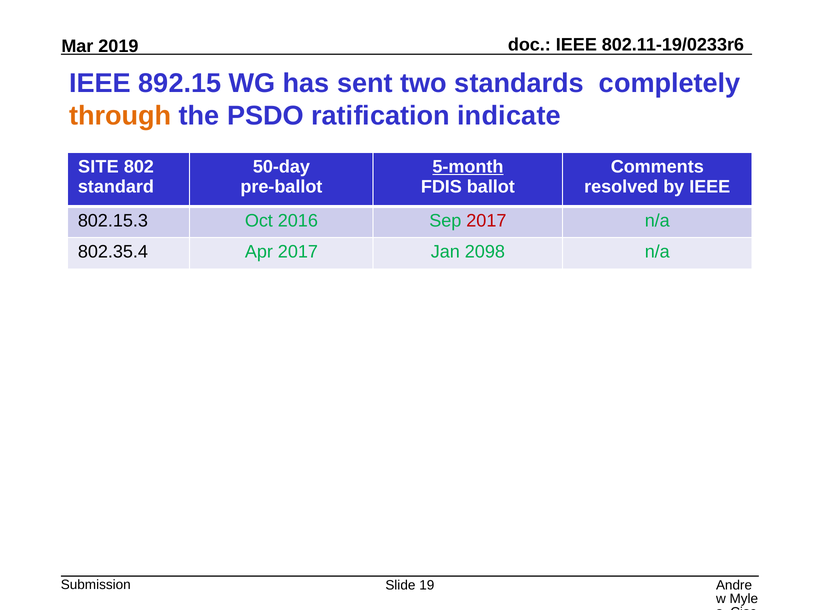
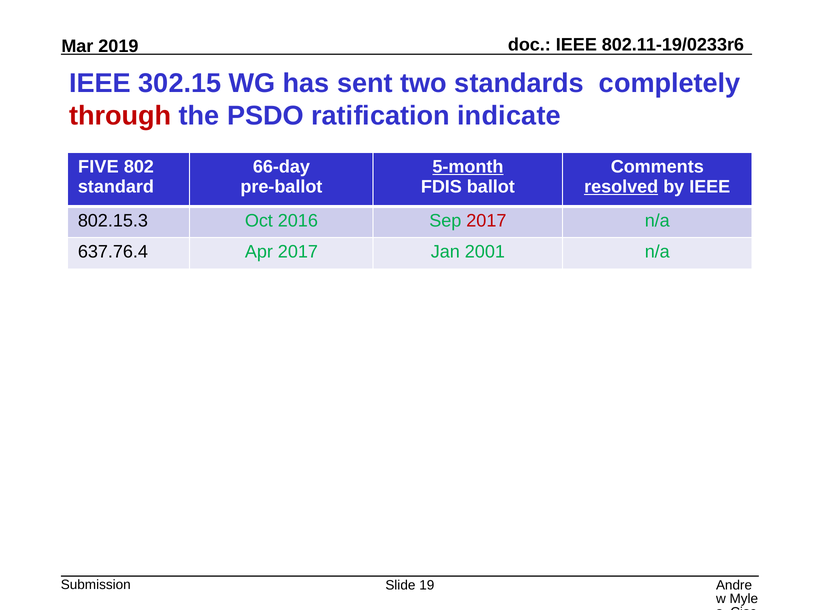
892.15: 892.15 -> 302.15 (180, 83)
through colour: orange -> red (120, 116)
SITE: SITE -> FIVE (98, 167)
50-day: 50-day -> 66-day (281, 167)
resolved underline: none -> present (621, 187)
802.35.4: 802.35.4 -> 637.76.4 (113, 252)
2098: 2098 -> 2001 (485, 252)
